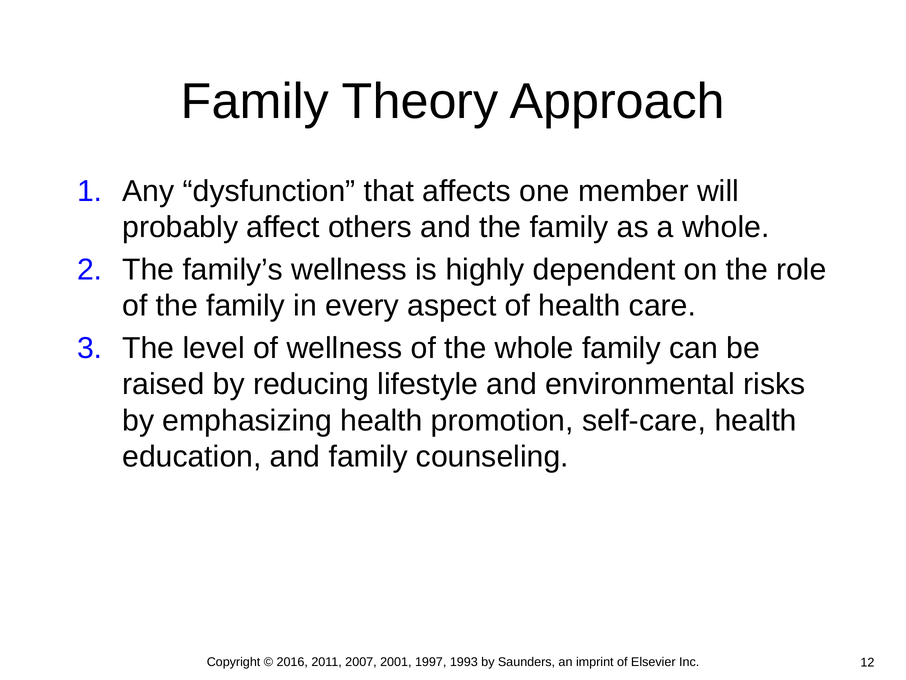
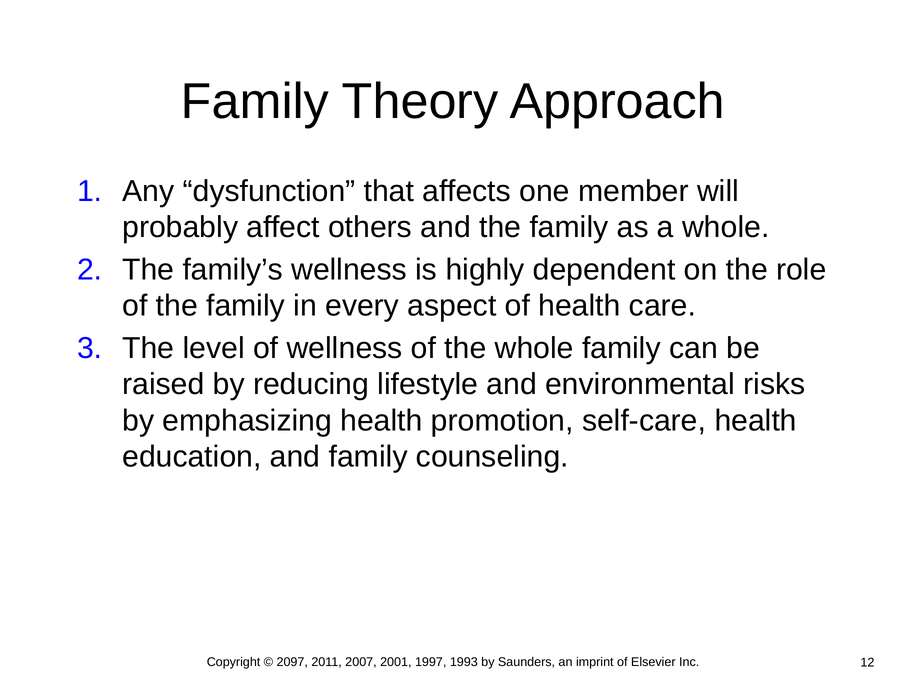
2016: 2016 -> 2097 (292, 661)
